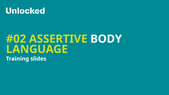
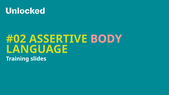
BODY colour: white -> pink (106, 39)
